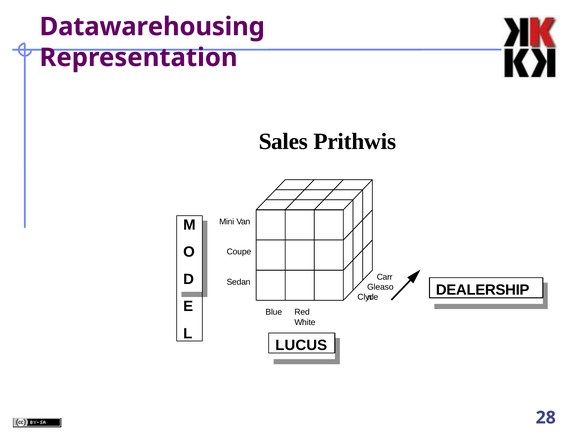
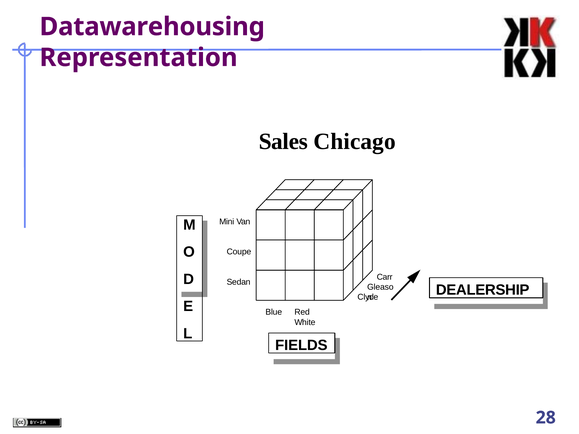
Prithwis: Prithwis -> Chicago (355, 141)
LUCUS: LUCUS -> FIELDS (301, 345)
